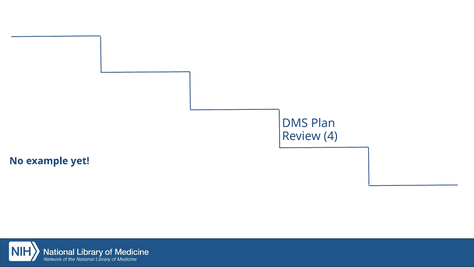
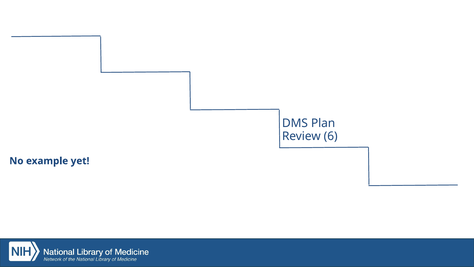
4: 4 -> 6 (331, 136)
